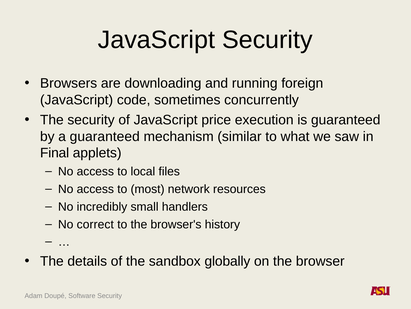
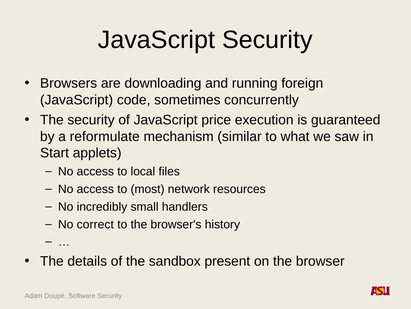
a guaranteed: guaranteed -> reformulate (105, 136)
Final: Final -> Start (55, 153)
globally: globally -> present (227, 261)
